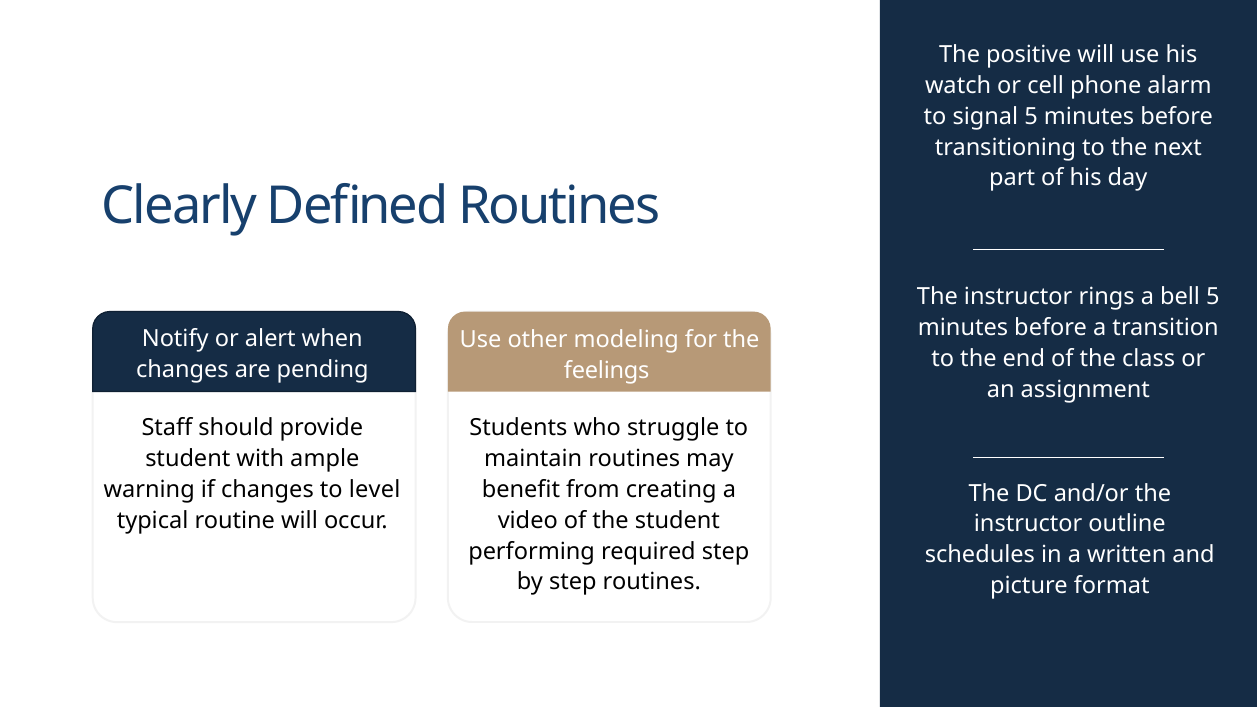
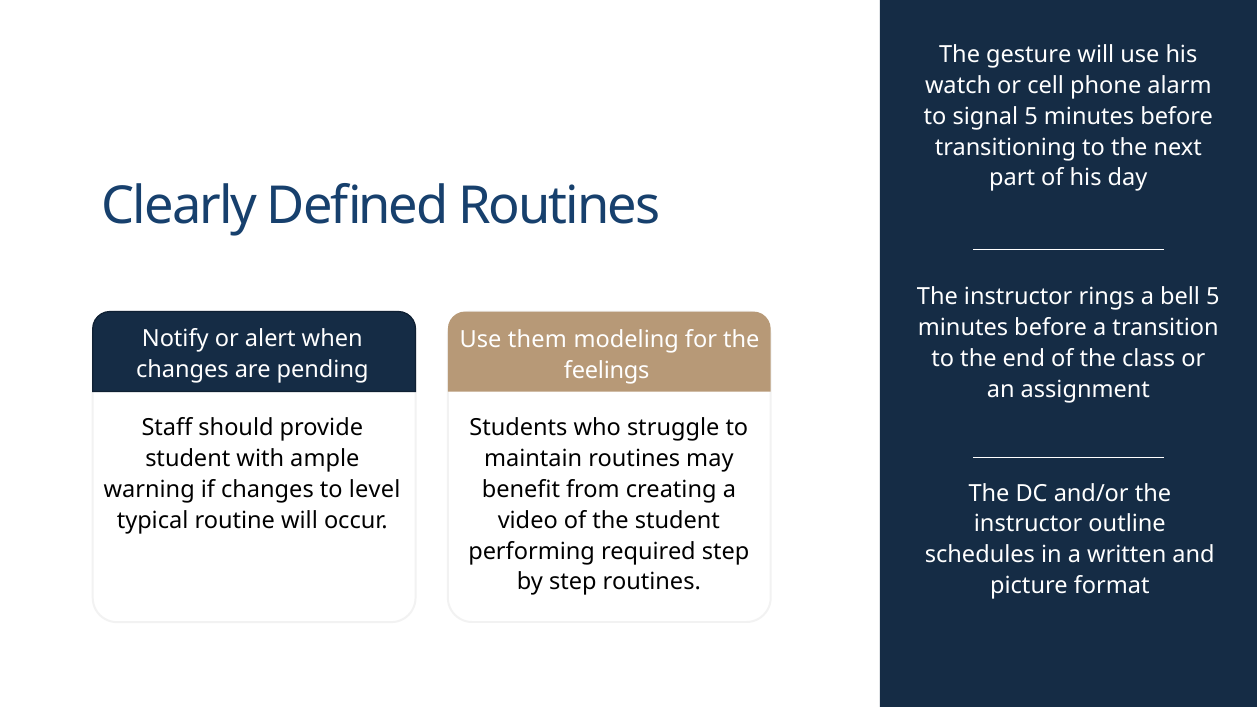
positive: positive -> gesture (1029, 55)
other: other -> them (537, 340)
